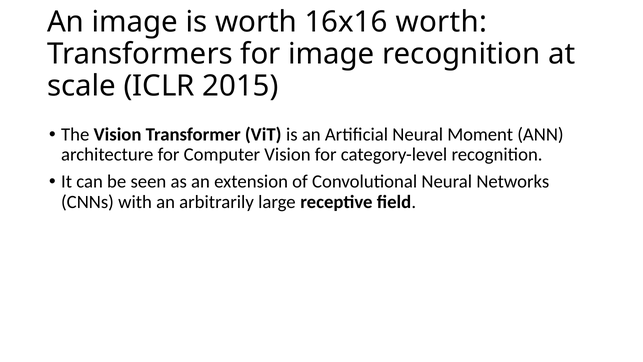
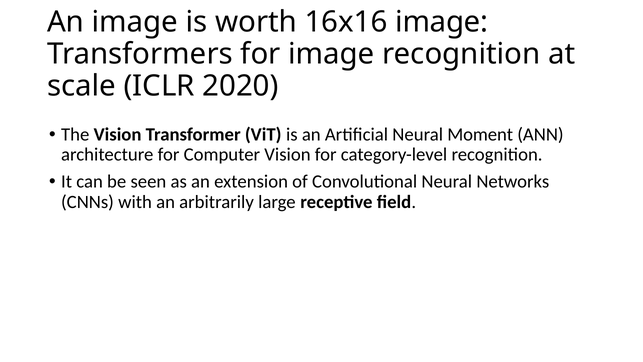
16x16 worth: worth -> image (442, 22)
2015: 2015 -> 2020 (241, 86)
